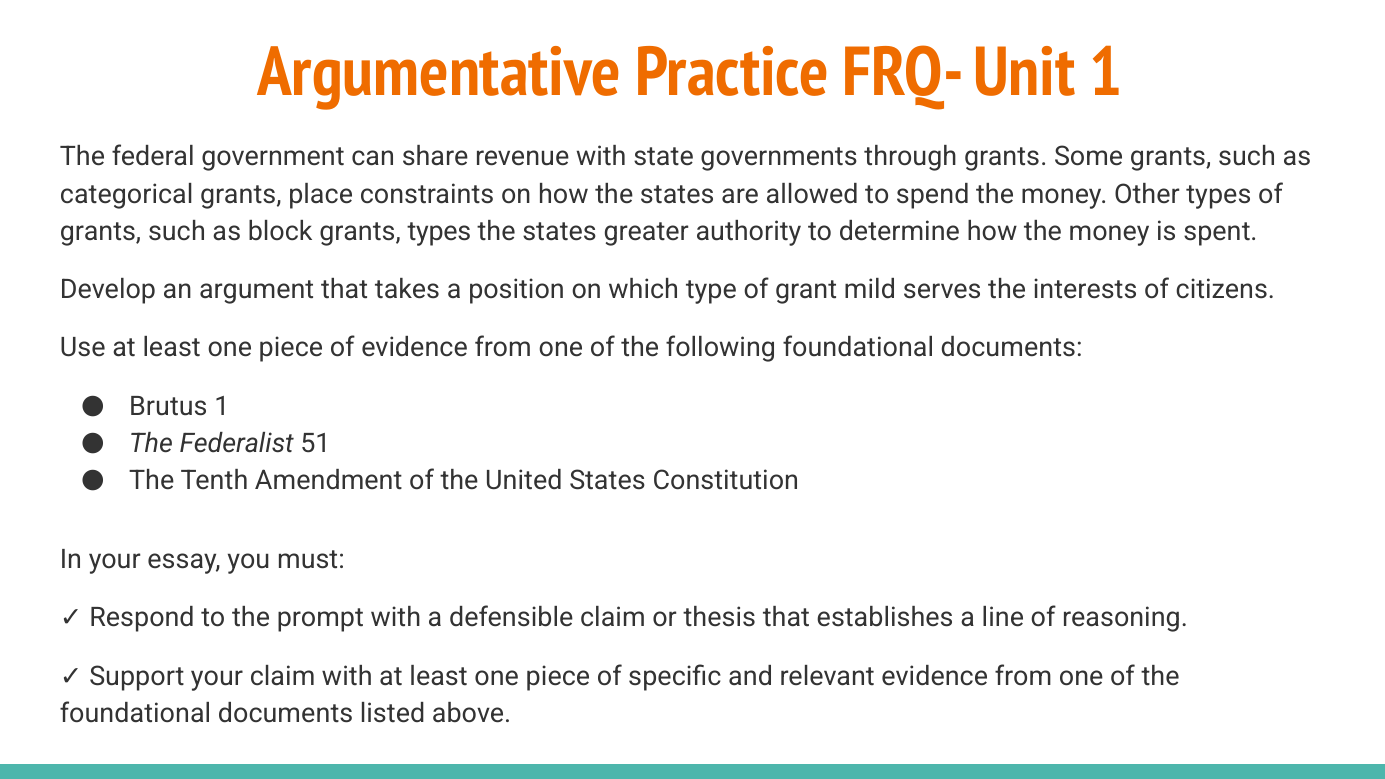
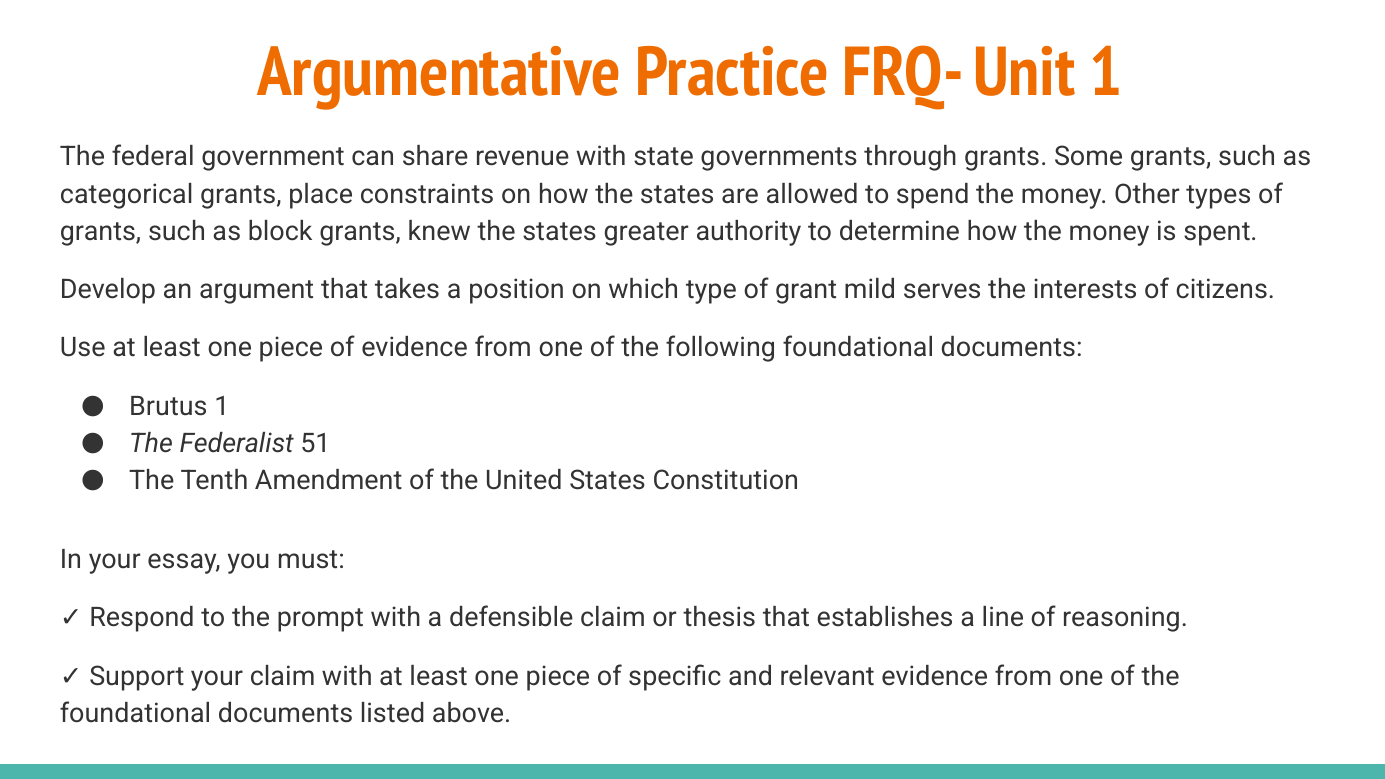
grants types: types -> knew (439, 231)
